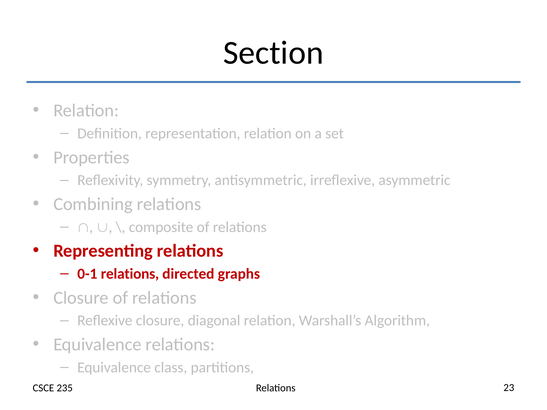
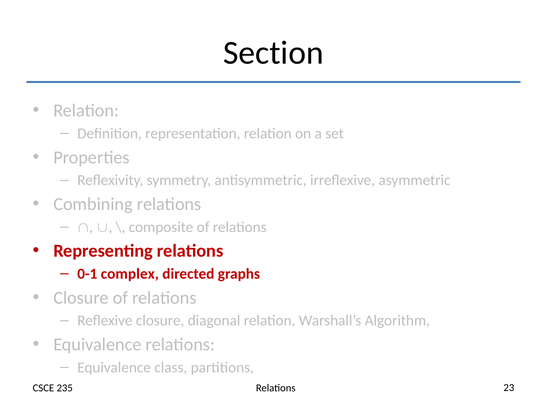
0-1 relations: relations -> complex (130, 274)
